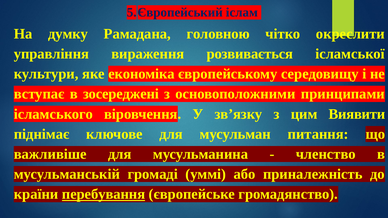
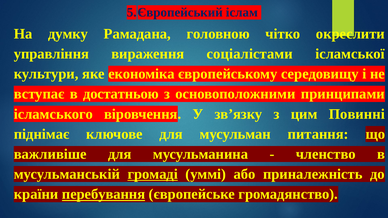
розвивається: розвивається -> соціалістами (250, 54)
зосереджені: зосереджені -> достатньою (121, 94)
Виявити: Виявити -> Повинні (357, 114)
громаді underline: none -> present (153, 174)
